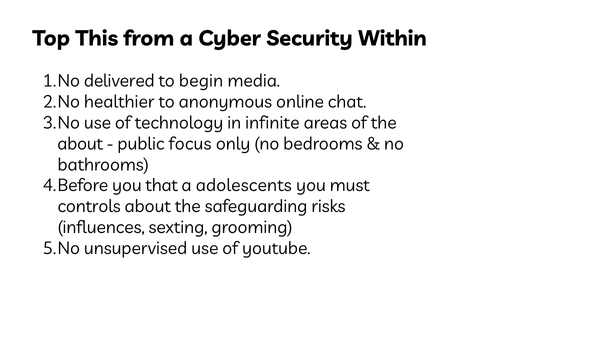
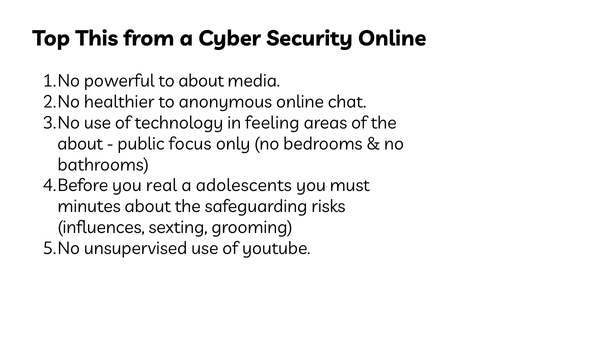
Security Within: Within -> Online (392, 39)
delivered: delivered -> powerful (119, 81)
to begin: begin -> about (201, 81)
infinite: infinite -> feeling (272, 123)
that: that -> real (162, 186)
controls: controls -> minutes (89, 207)
